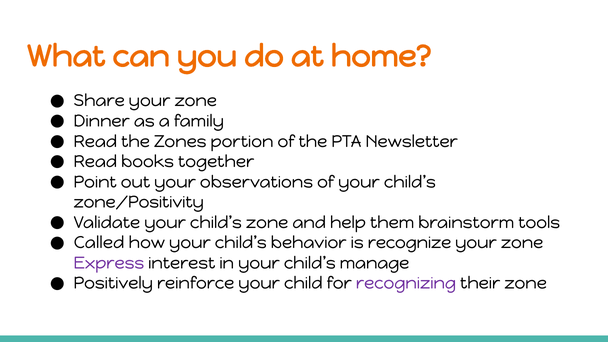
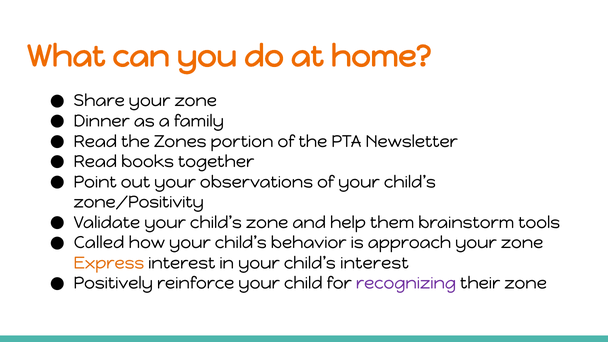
recognize: recognize -> approach (410, 243)
Express colour: purple -> orange (109, 263)
child’s manage: manage -> interest (374, 263)
